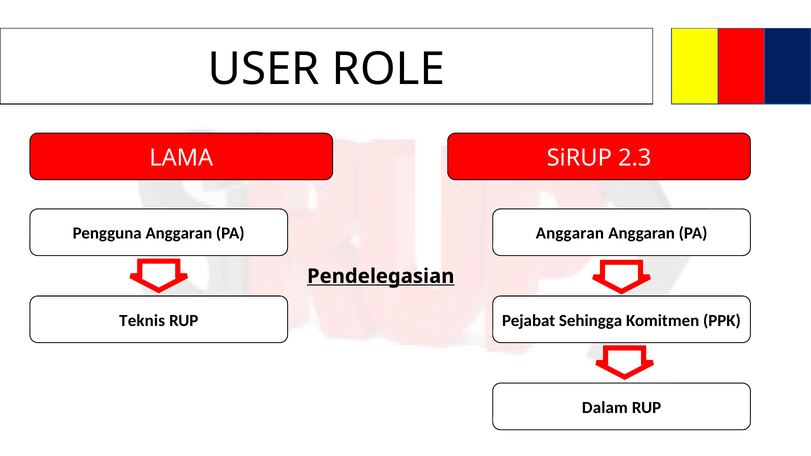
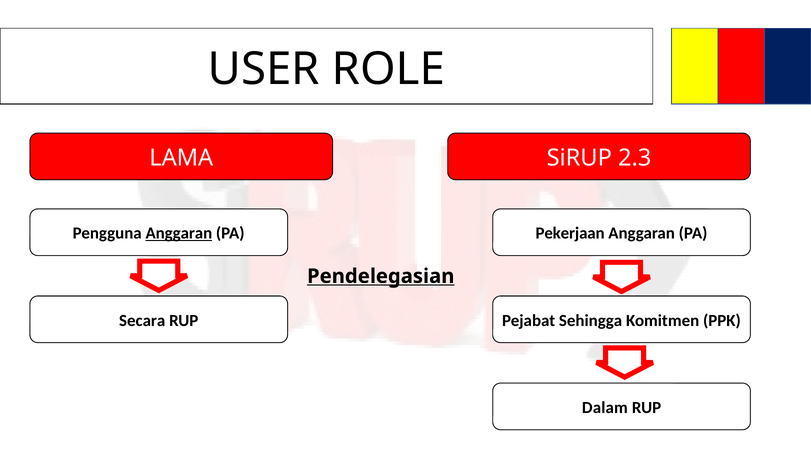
Anggaran underline: none -> present (179, 234)
Anggaran: Anggaran -> Pekerjaan (570, 234)
Teknis: Teknis -> Secara (142, 321)
